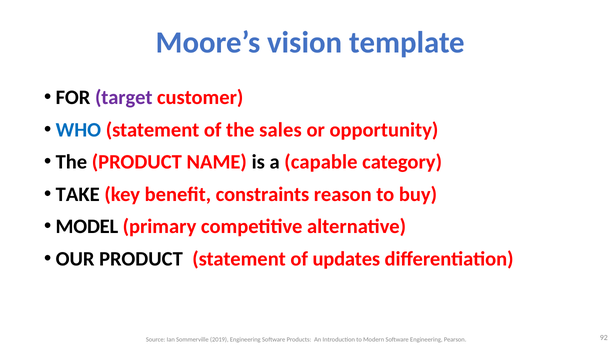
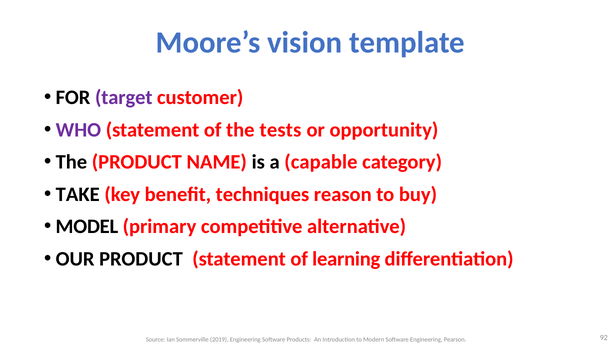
WHO colour: blue -> purple (78, 130)
sales: sales -> tests (280, 130)
constraints: constraints -> techniques (262, 195)
updates: updates -> learning (346, 259)
